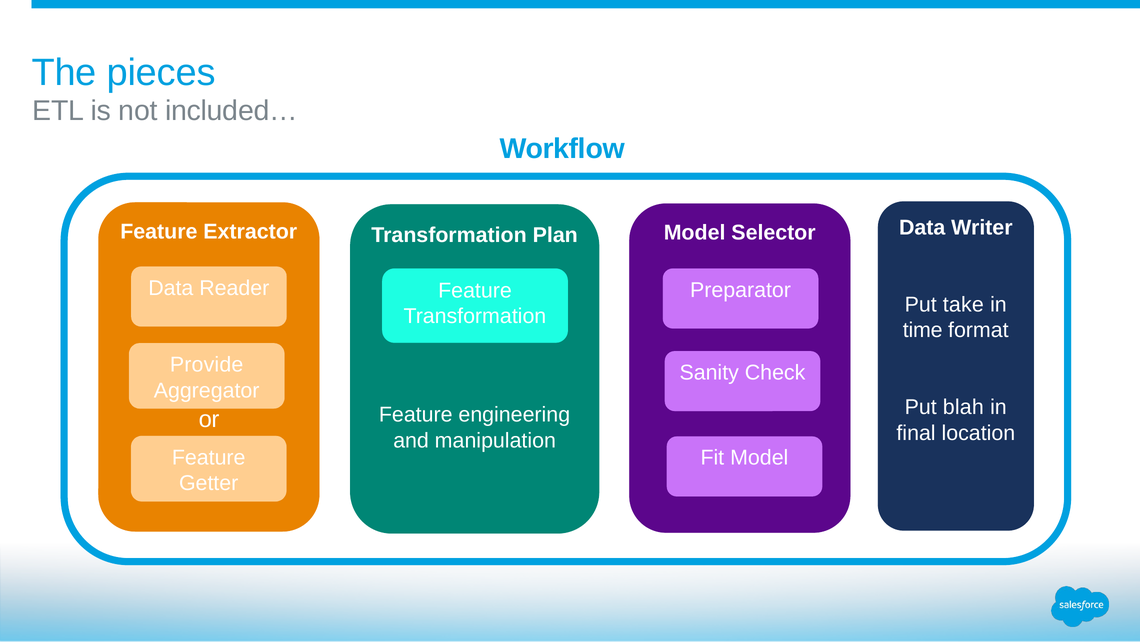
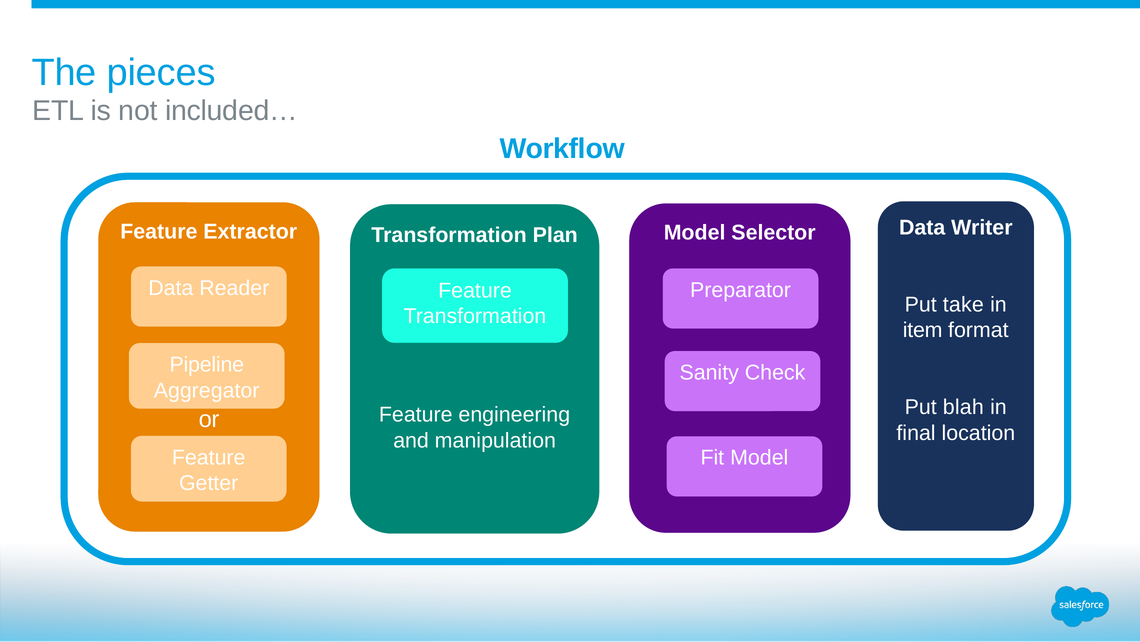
time: time -> item (923, 330)
Provide: Provide -> Pipeline (207, 365)
